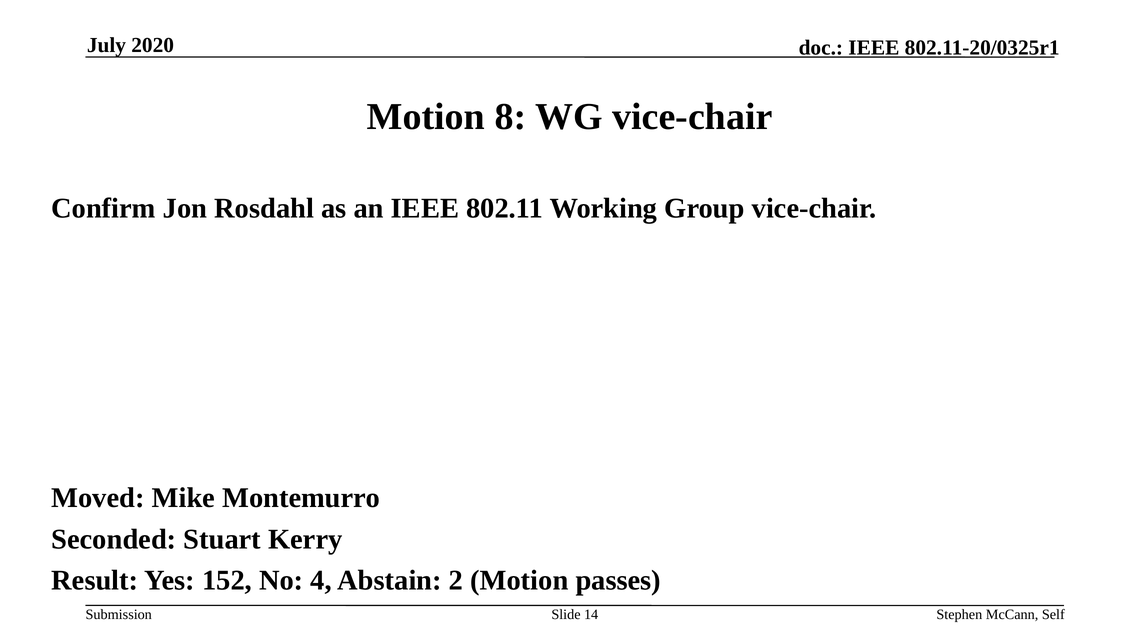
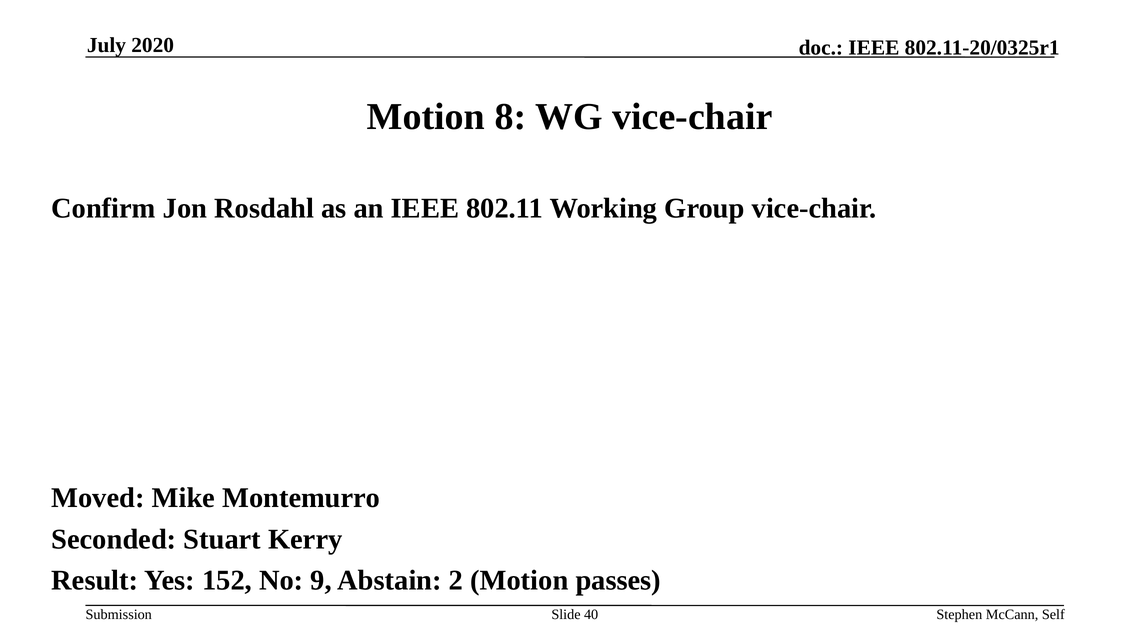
4: 4 -> 9 (321, 581)
14: 14 -> 40 (591, 615)
